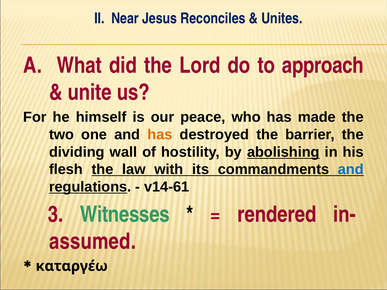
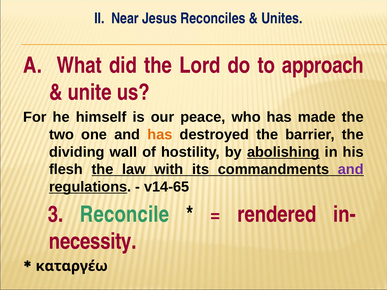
and colour: blue -> purple (351, 170)
v14-61: v14-61 -> v14-65 (167, 187)
Witnesses: Witnesses -> Reconcile (125, 215)
assumed: assumed -> necessity (93, 242)
